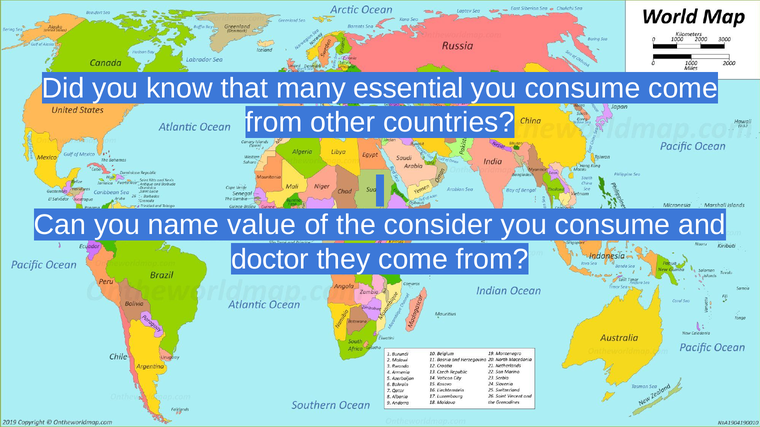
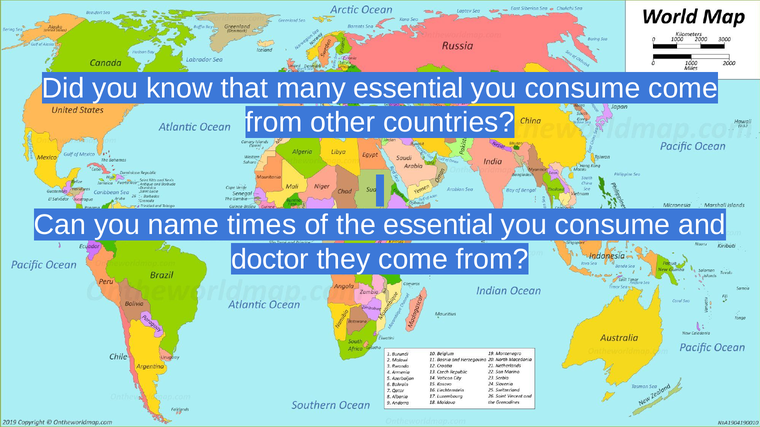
value: value -> times (262, 225)
the consider: consider -> essential (439, 225)
